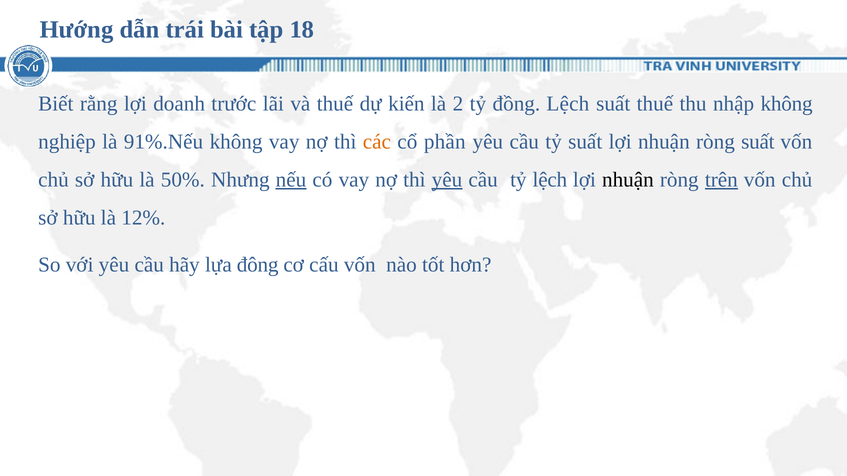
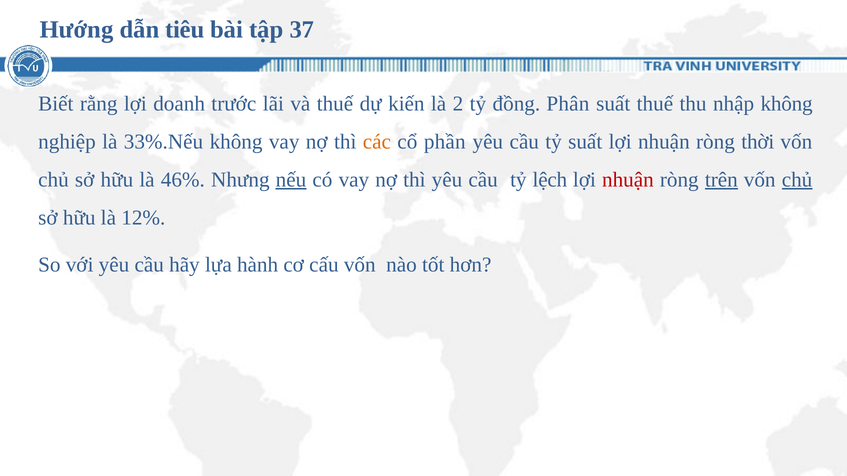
trái: trái -> tiêu (185, 30)
18: 18 -> 37 (302, 30)
đồng Lệch: Lệch -> Phân (568, 104)
91%.Nếu: 91%.Nếu -> 33%.Nếu (163, 142)
ròng suất: suất -> thời (758, 142)
50%: 50% -> 46% (183, 180)
yêu underline: present -> none (447, 180)
nhuận colour: black -> red (628, 180)
chủ underline: none -> present (797, 180)
đông: đông -> hành (258, 265)
